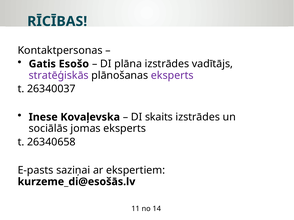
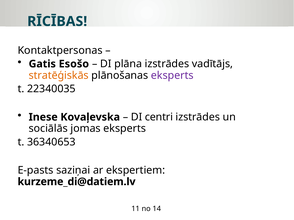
stratēģiskās colour: purple -> orange (59, 75)
26340037: 26340037 -> 22340035 (51, 89)
skaits: skaits -> centri (159, 117)
26340658: 26340658 -> 36340653 (51, 142)
kurzeme_di@esošās.lv: kurzeme_di@esošās.lv -> kurzeme_di@datiem.lv (77, 182)
